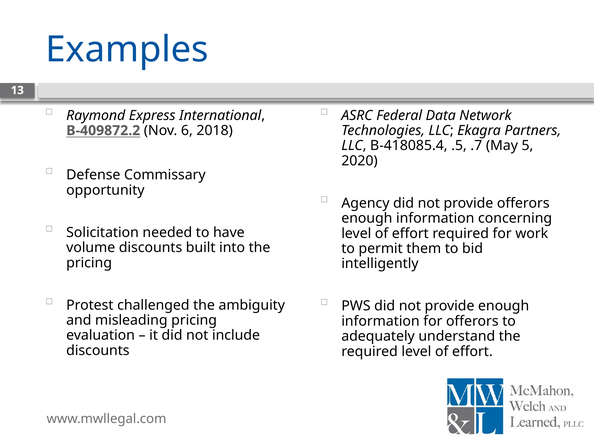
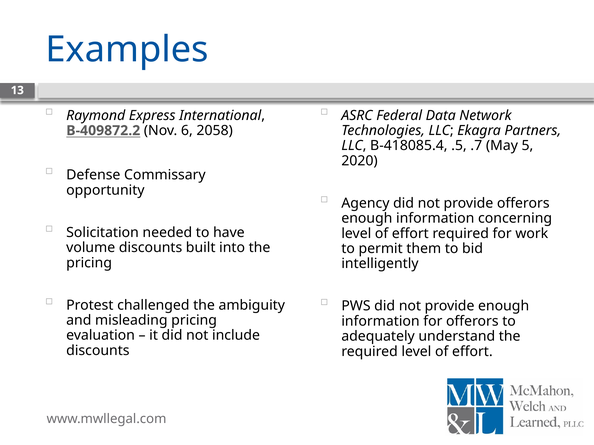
2018: 2018 -> 2058 (215, 131)
